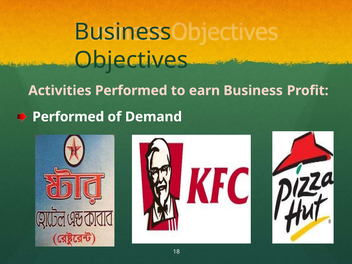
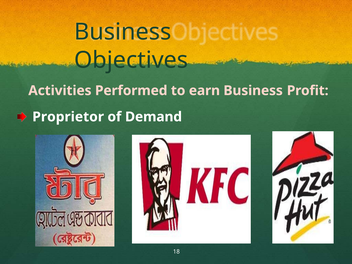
Performed: Performed -> Proprietor (68, 117)
